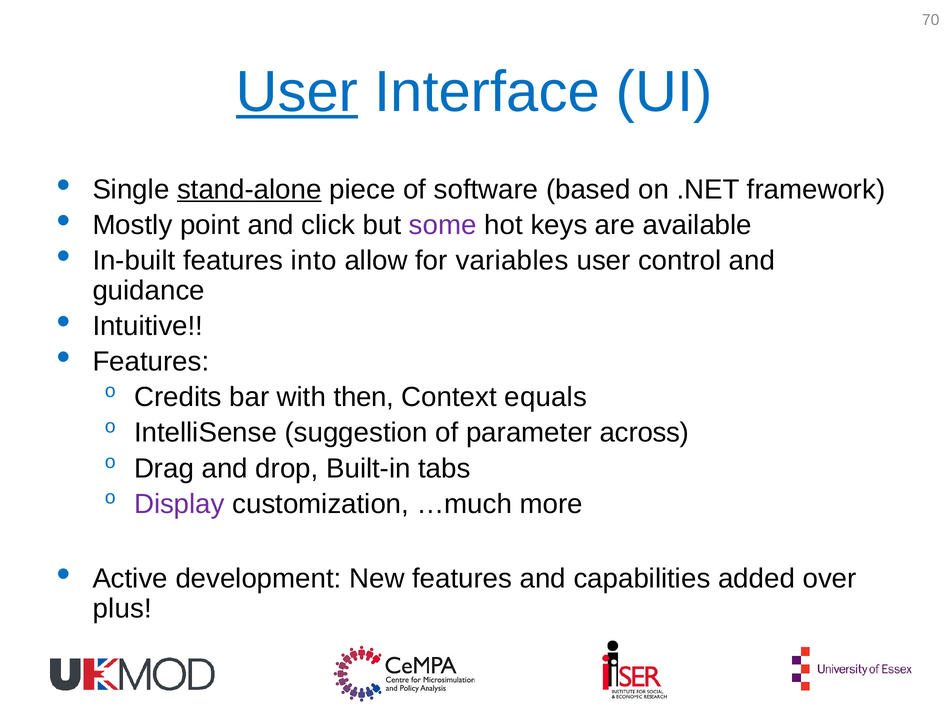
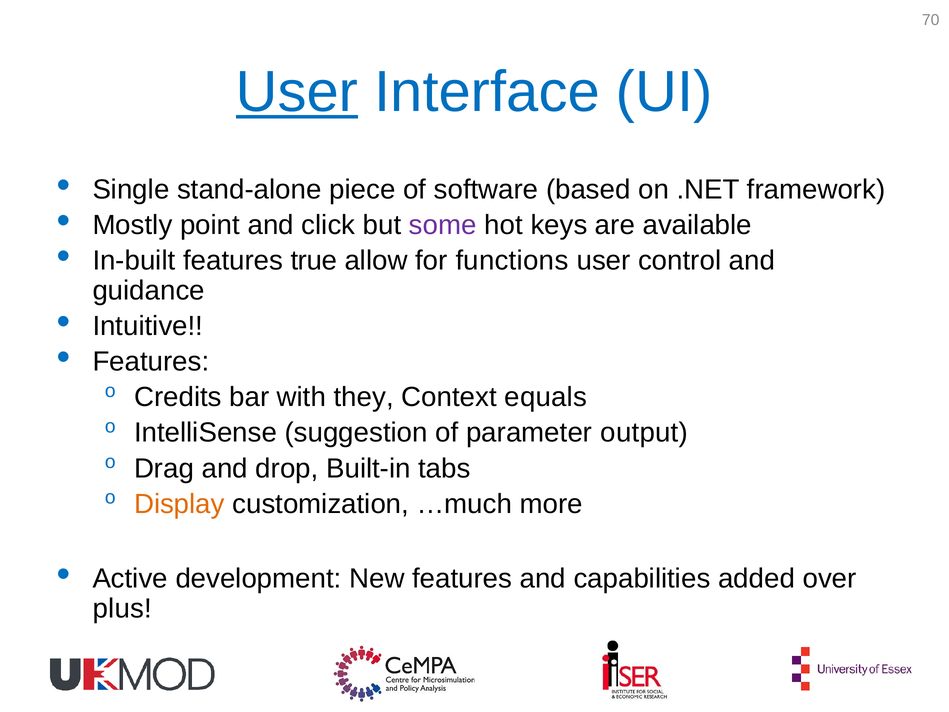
stand-alone underline: present -> none (249, 189)
into: into -> true (314, 261)
variables: variables -> functions (512, 261)
then: then -> they (364, 397)
across: across -> output (644, 433)
Display colour: purple -> orange (179, 504)
